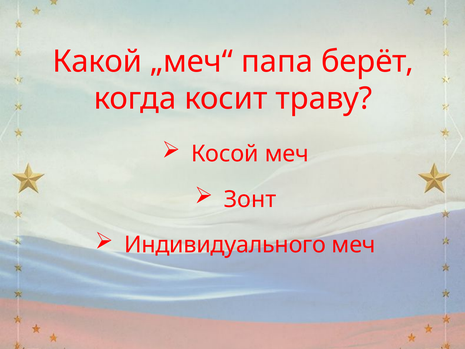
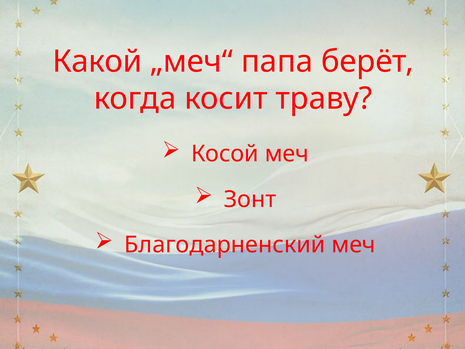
Индивидуального: Индивидуального -> Благодарненский (225, 245)
